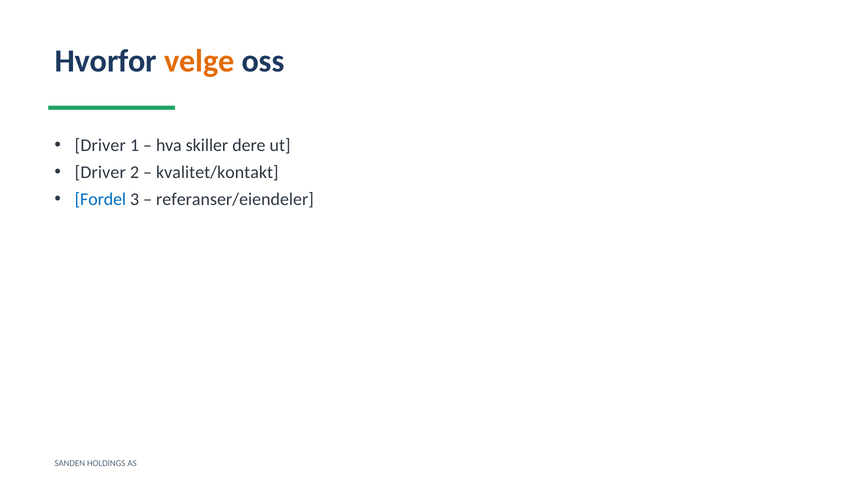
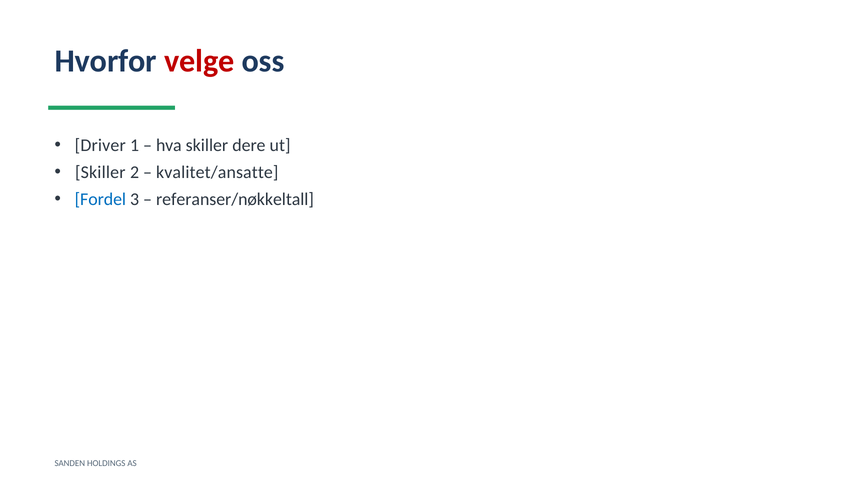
velge colour: orange -> red (199, 61)
Driver: Driver -> Skiller (100, 172)
kvalitet/kontakt: kvalitet/kontakt -> kvalitet/ansatte (217, 172)
referanser/eiendeler: referanser/eiendeler -> referanser/nøkkeltall (235, 199)
